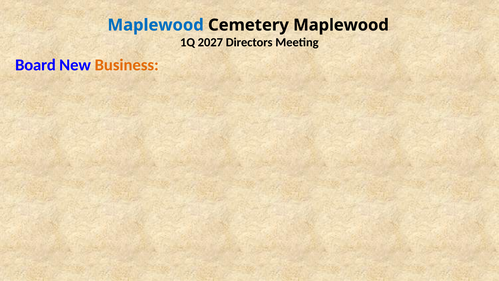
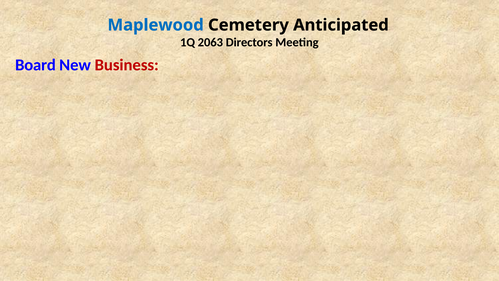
Cemetery Maplewood: Maplewood -> Anticipated (341, 25)
2027: 2027 -> 2063 (210, 42)
Business colour: orange -> red (127, 65)
